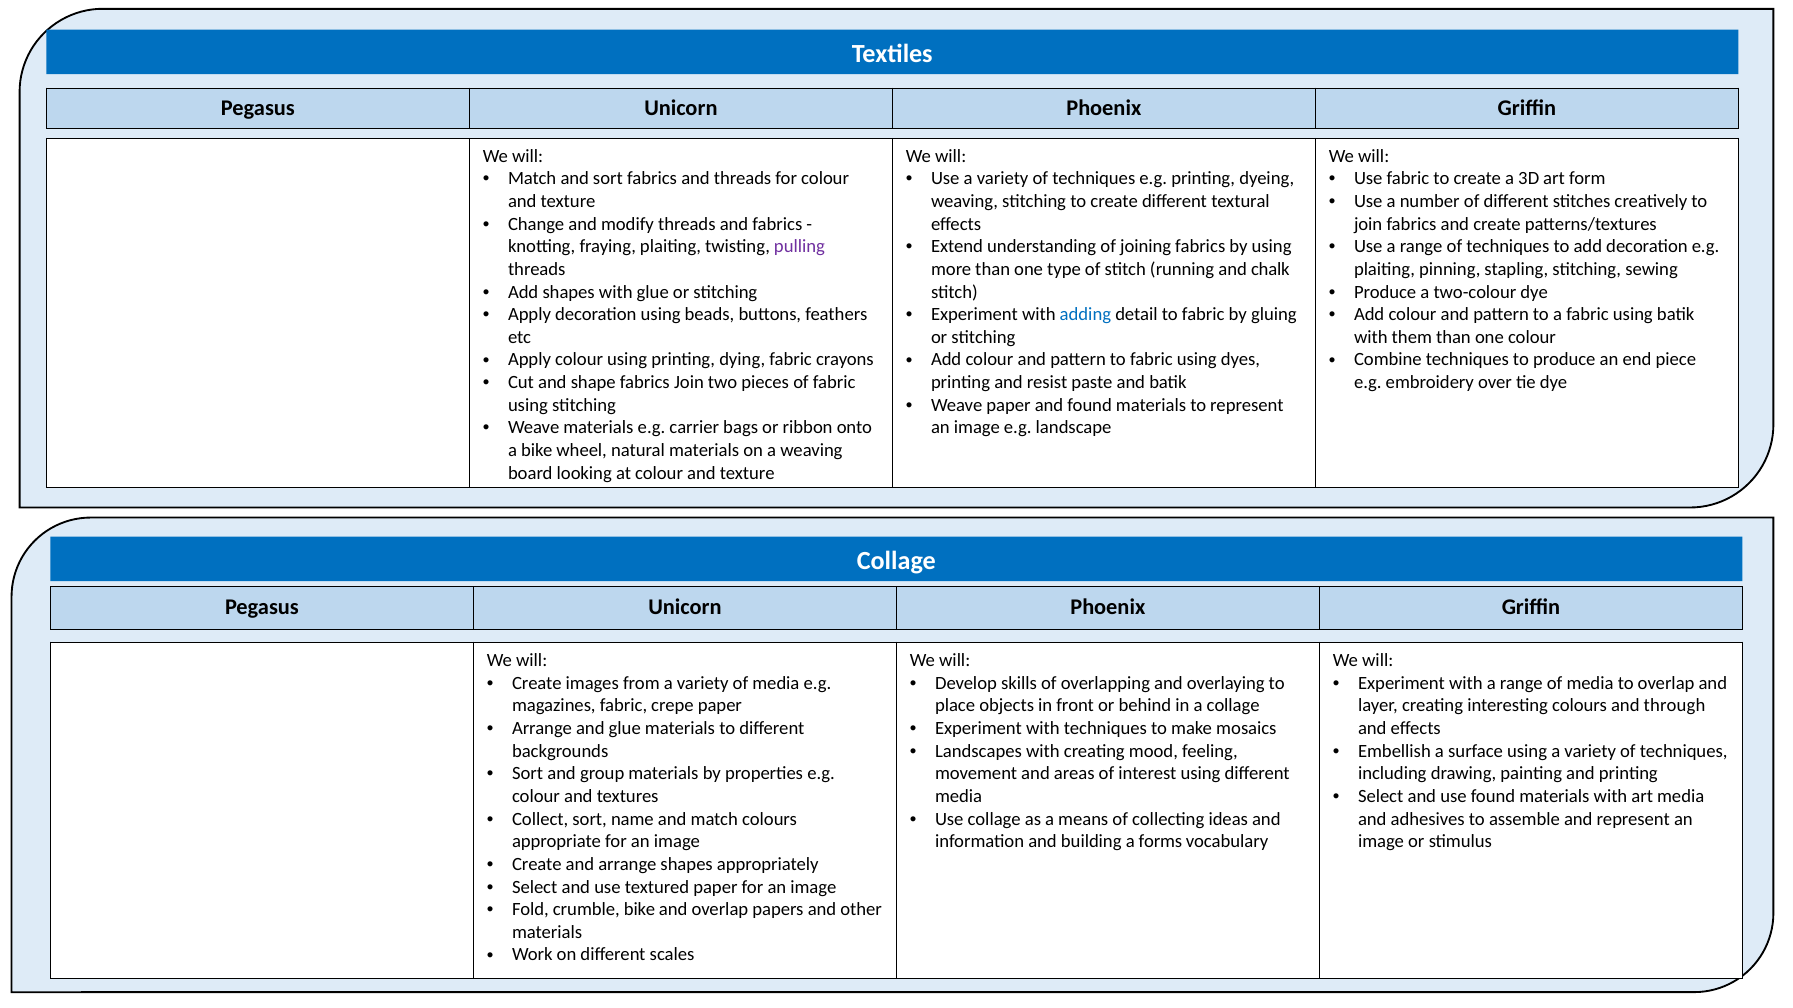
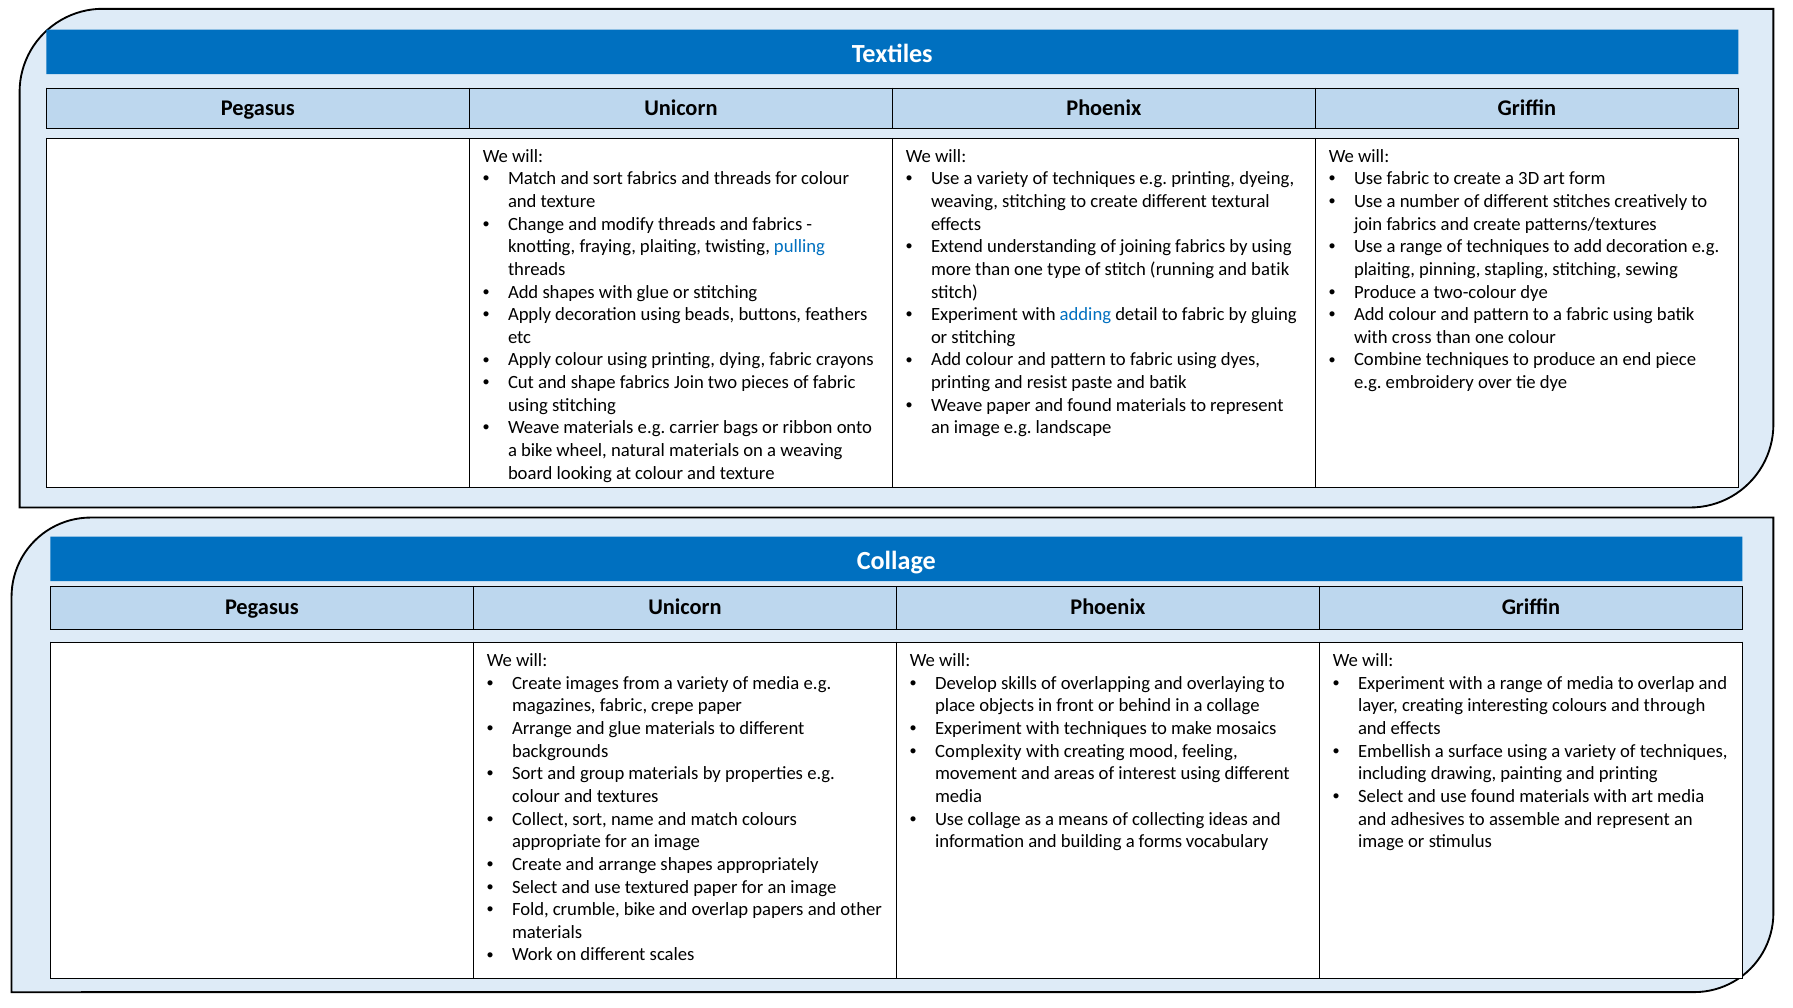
pulling colour: purple -> blue (799, 247)
running and chalk: chalk -> batik (1270, 269)
them: them -> cross (1412, 337)
Landscapes: Landscapes -> Complexity (978, 751)
